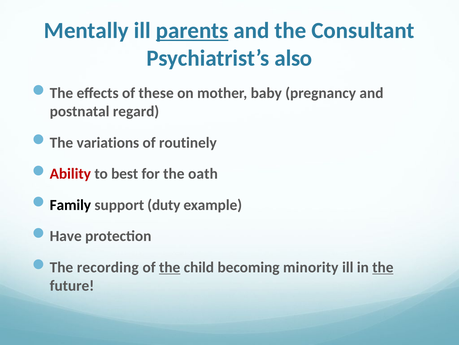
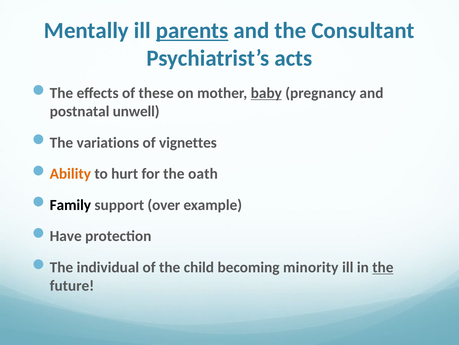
also: also -> acts (293, 58)
baby underline: none -> present (266, 93)
regard: regard -> unwell (136, 111)
routinely: routinely -> vignettes (188, 142)
Ability colour: red -> orange (70, 173)
best: best -> hurt (125, 173)
duty: duty -> over (164, 205)
recording: recording -> individual (108, 267)
the underline: present -> none (170, 267)
